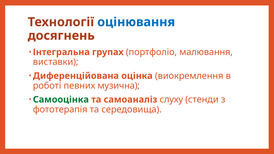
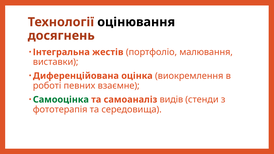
оцінювання colour: blue -> black (136, 22)
групах: групах -> жестів (108, 52)
музична: музична -> взаємне (119, 86)
слуху: слуху -> видів (171, 100)
